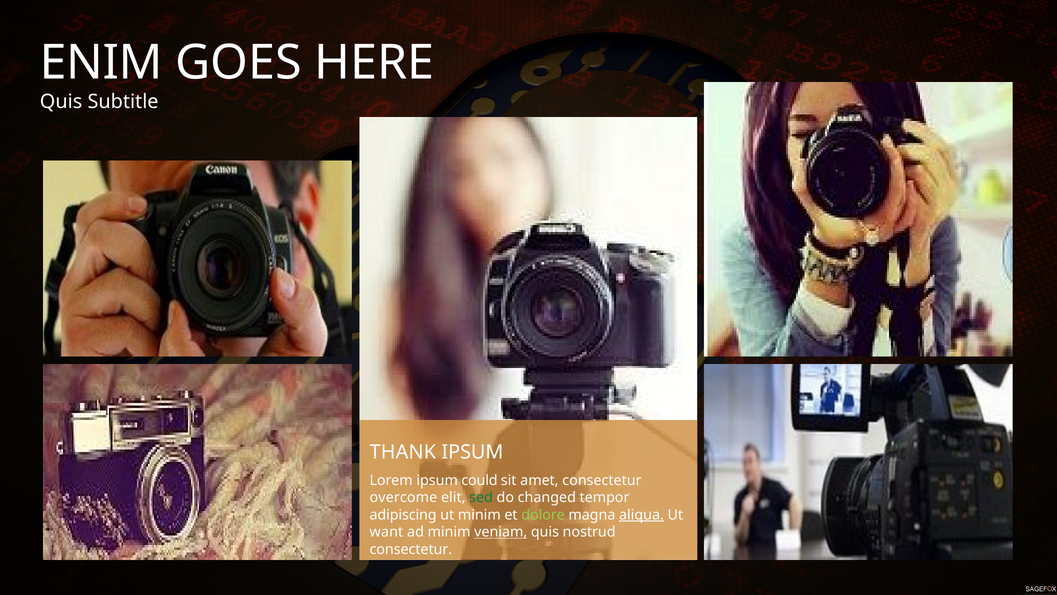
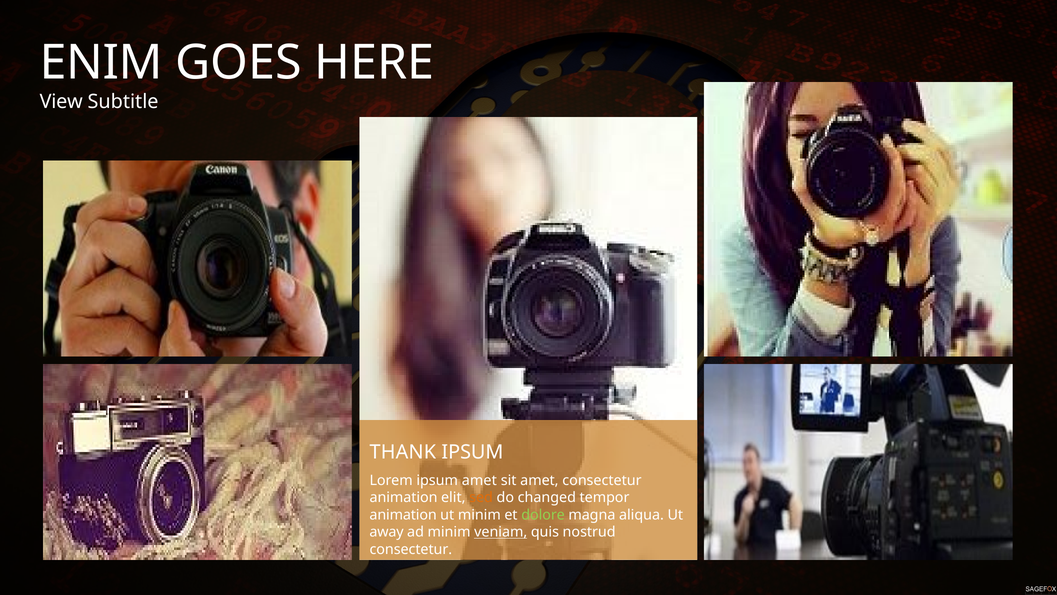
Quis: Quis -> View (61, 102)
ipsum could: could -> amet (479, 480)
overcome: overcome -> animation (404, 497)
sed colour: green -> orange (481, 497)
adipiscing: adipiscing -> animation (403, 515)
aliqua underline: present -> none (641, 515)
want: want -> away (387, 532)
